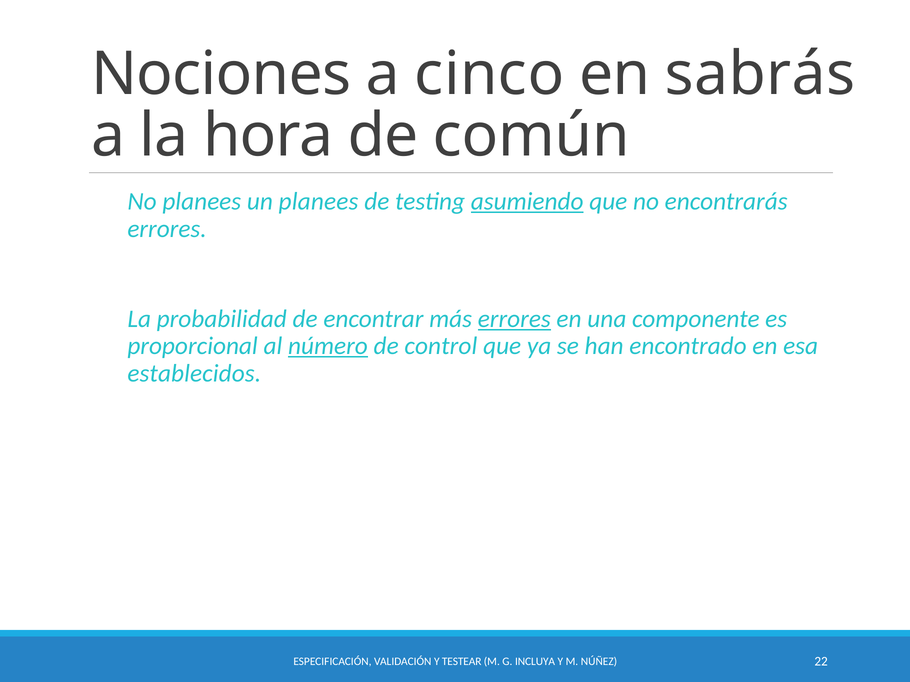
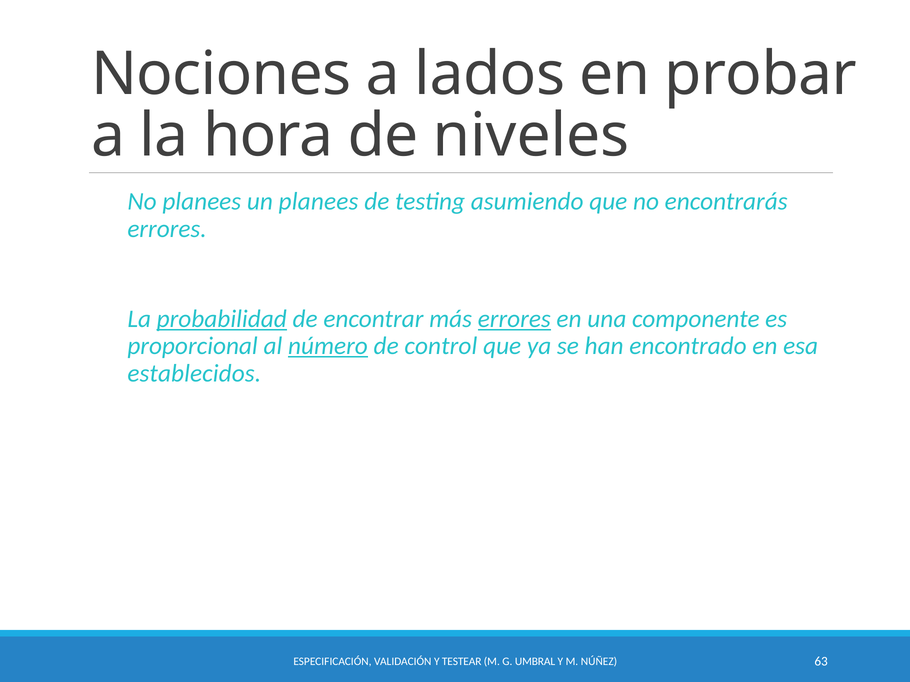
cinco: cinco -> lados (490, 74)
sabrás: sabrás -> probar (761, 74)
común: común -> niveles (531, 136)
asumiendo underline: present -> none (527, 202)
probabilidad underline: none -> present (222, 319)
INCLUYA: INCLUYA -> UMBRAL (535, 662)
22: 22 -> 63 (821, 662)
